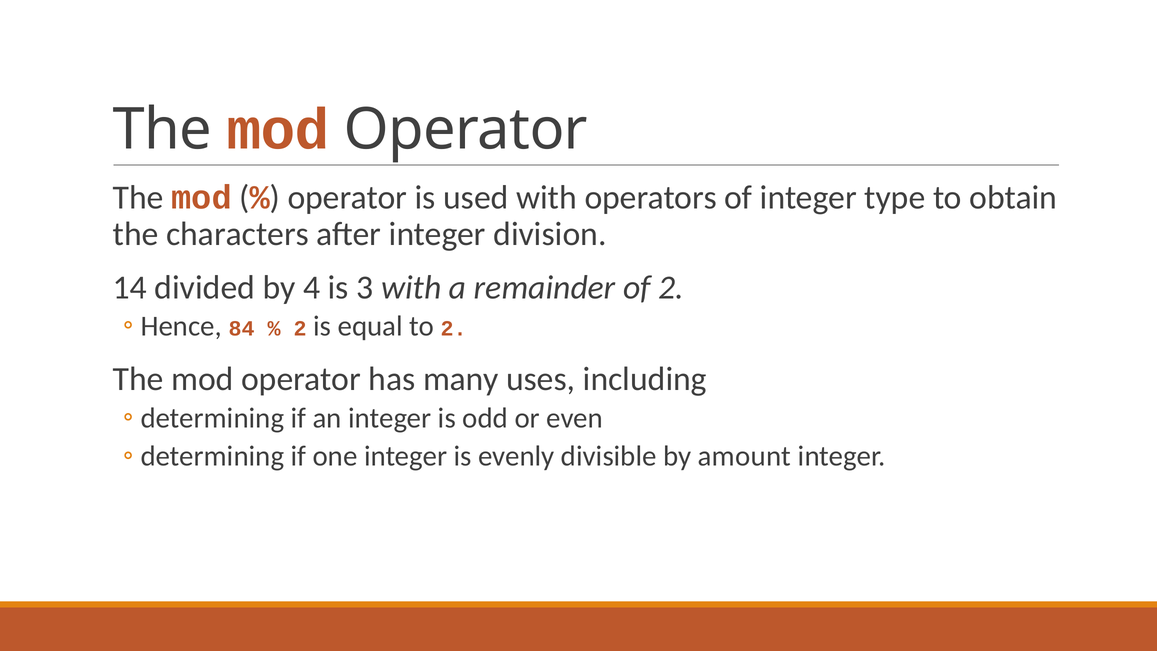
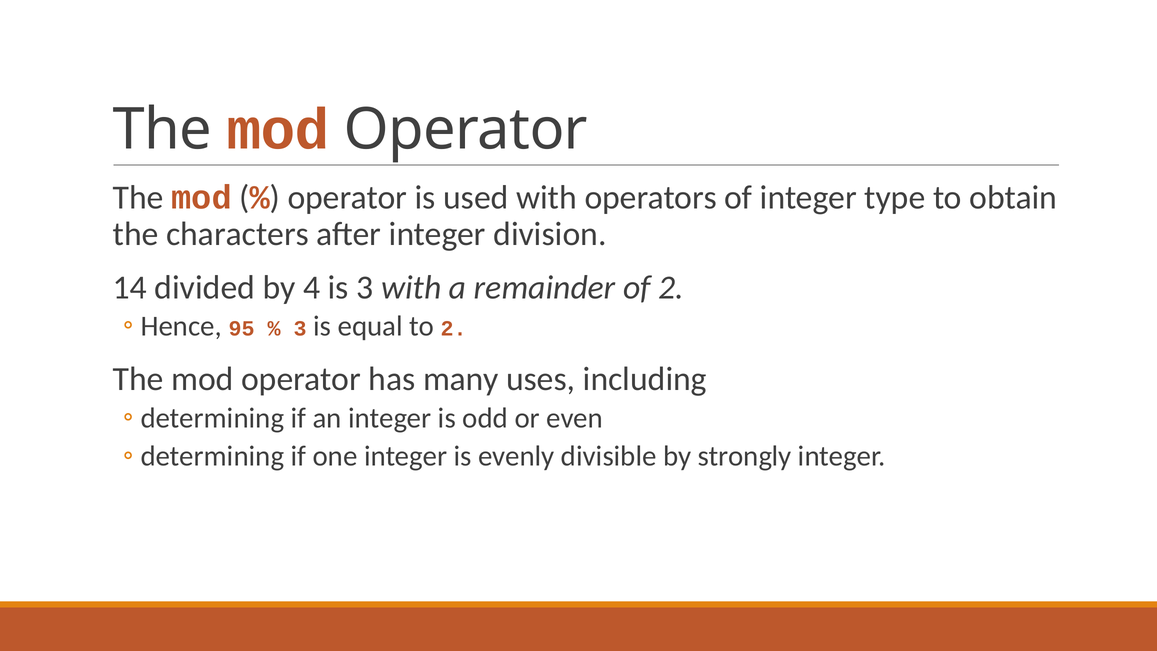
84: 84 -> 95 (242, 328)
2: 2 -> 3 (300, 328)
amount: amount -> strongly (745, 456)
